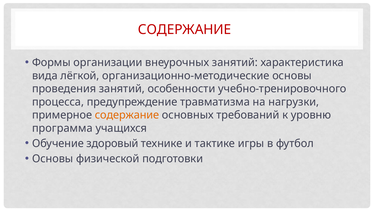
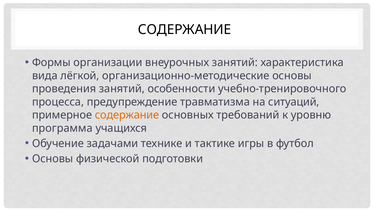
СОДЕРЖАНИЕ colour: red -> black (185, 29)
нагрузки: нагрузки -> ситуаций (294, 102)
здоровый: здоровый -> задачами (112, 143)
